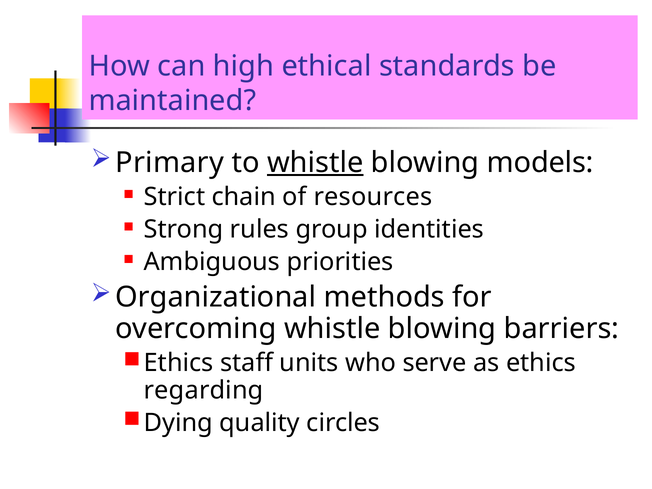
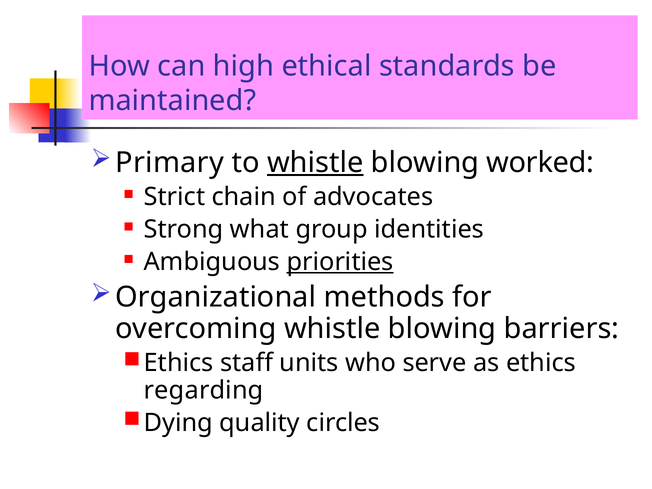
models: models -> worked (540, 163)
resources: resources -> advocates (373, 197)
rules: rules -> what (259, 230)
priorities underline: none -> present (340, 262)
